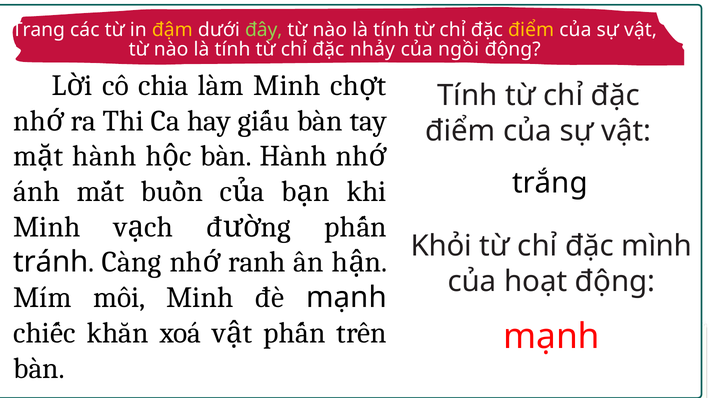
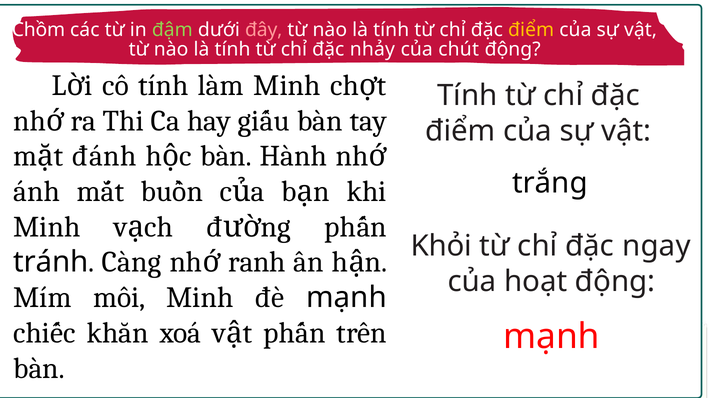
Trang: Trang -> Chồm (38, 30)
đậm colour: yellow -> light green (172, 30)
đây colour: light green -> pink (264, 30)
ngồi: ngồi -> chút (459, 49)
cô chia: chia -> tính (163, 85)
hành: hành -> đánh (104, 156)
mình: mình -> ngay (656, 246)
